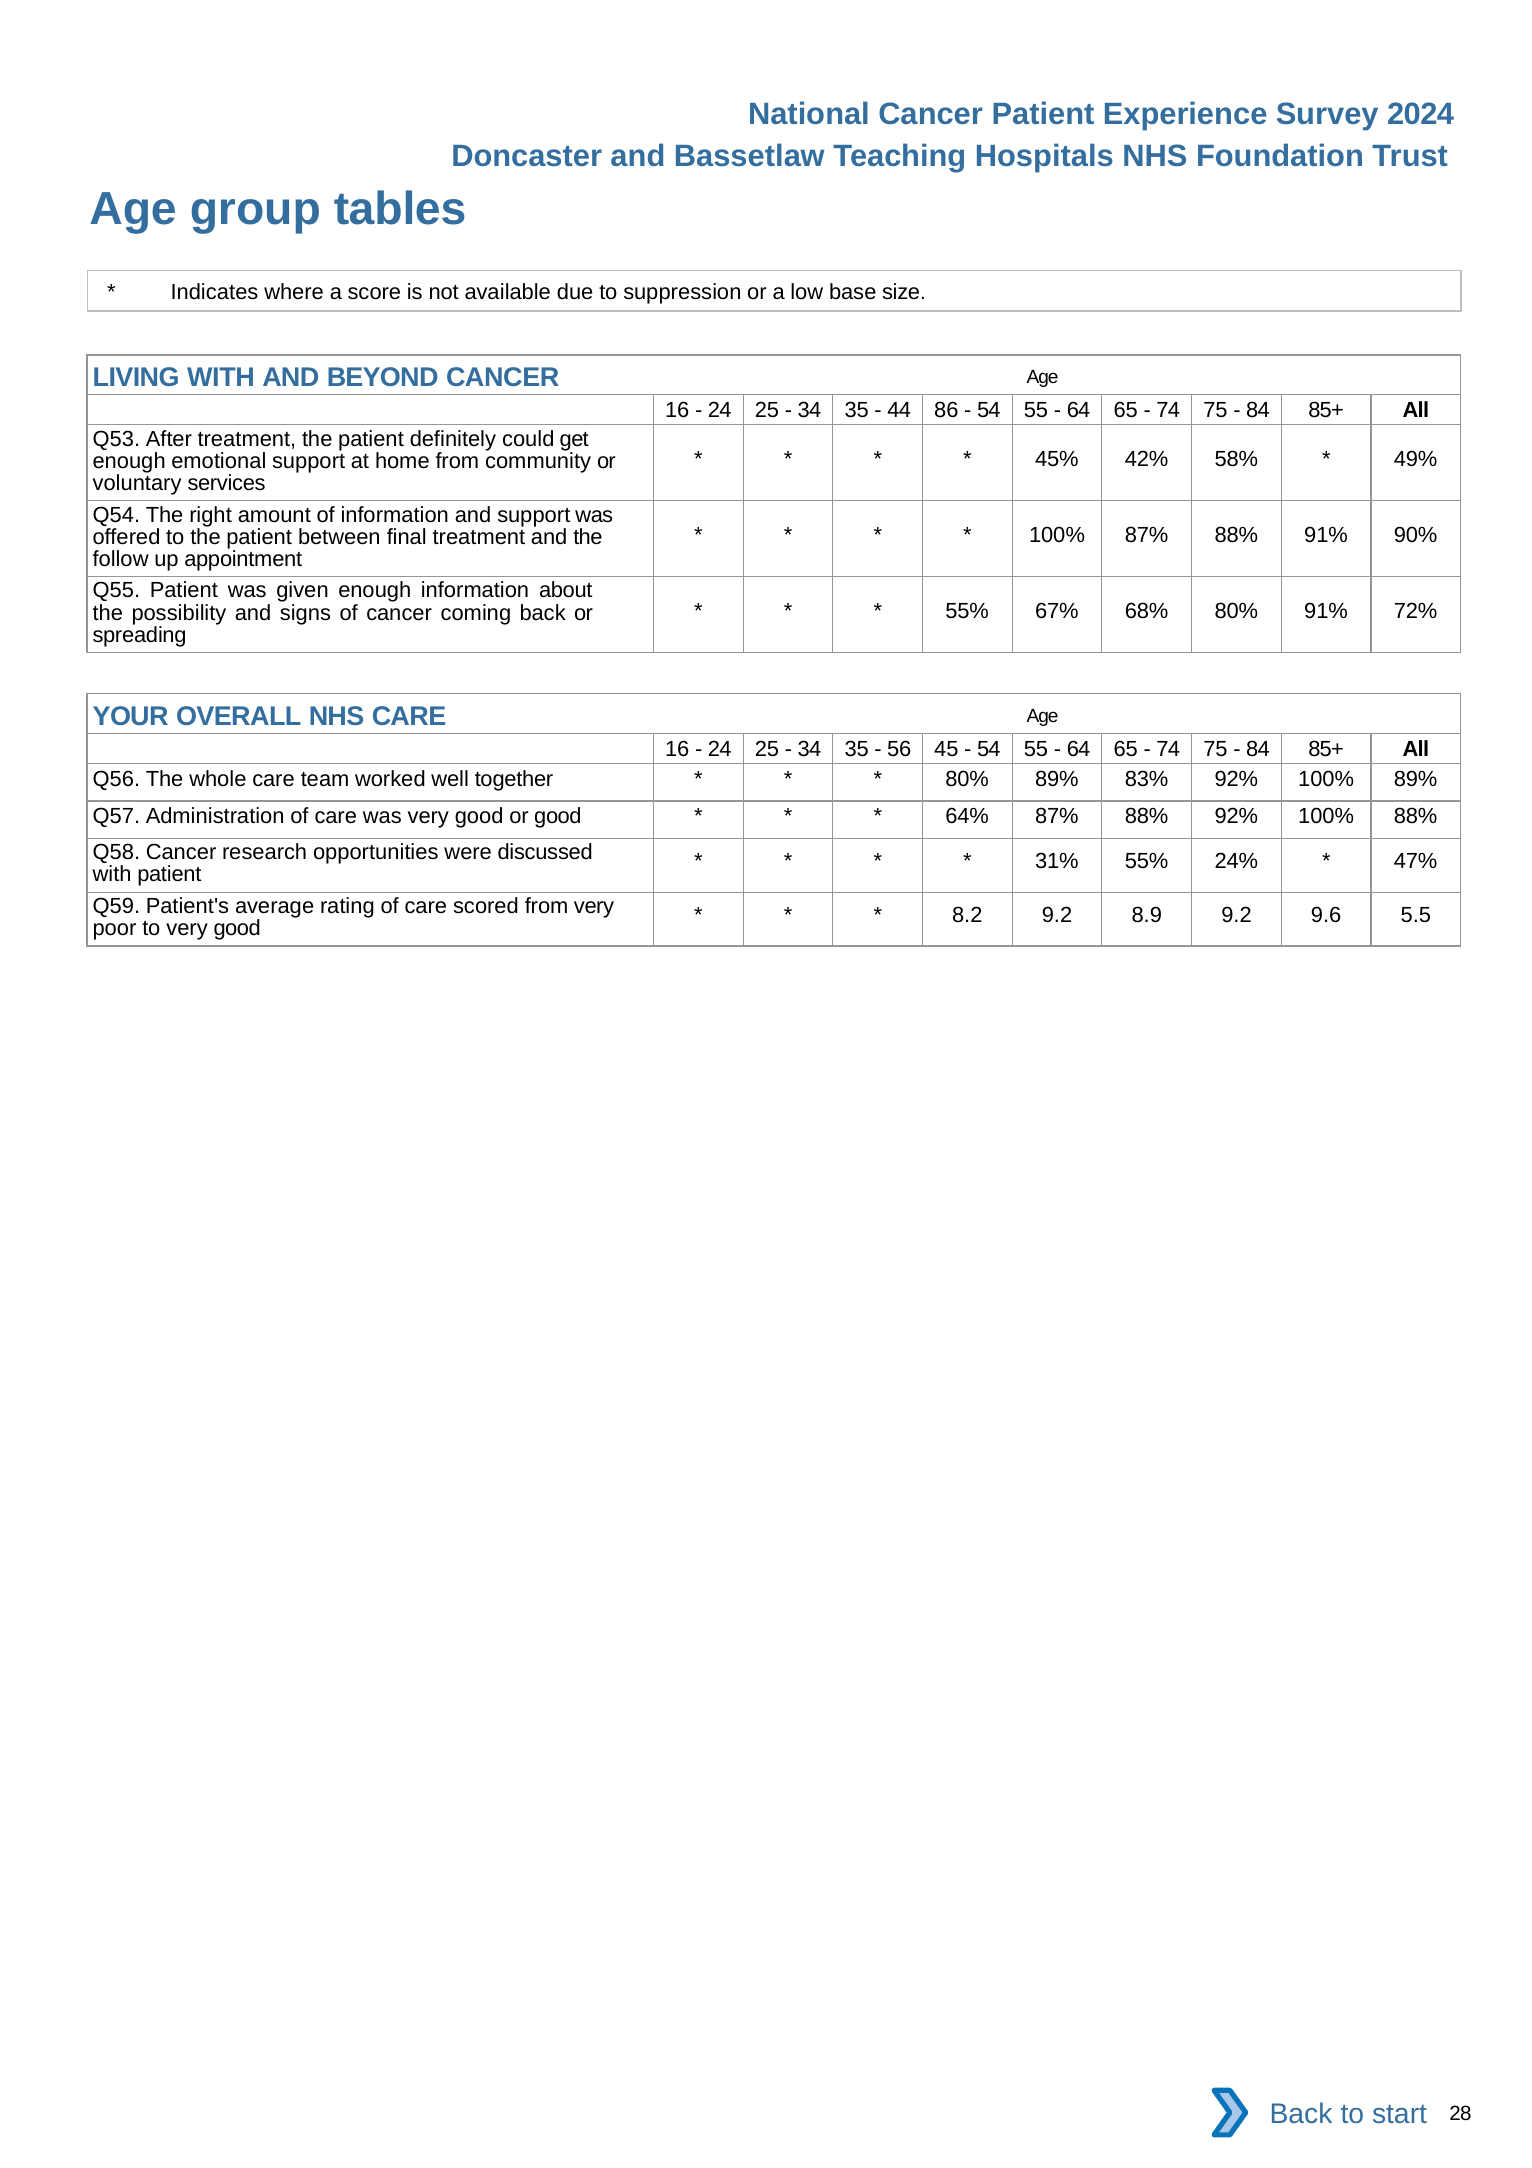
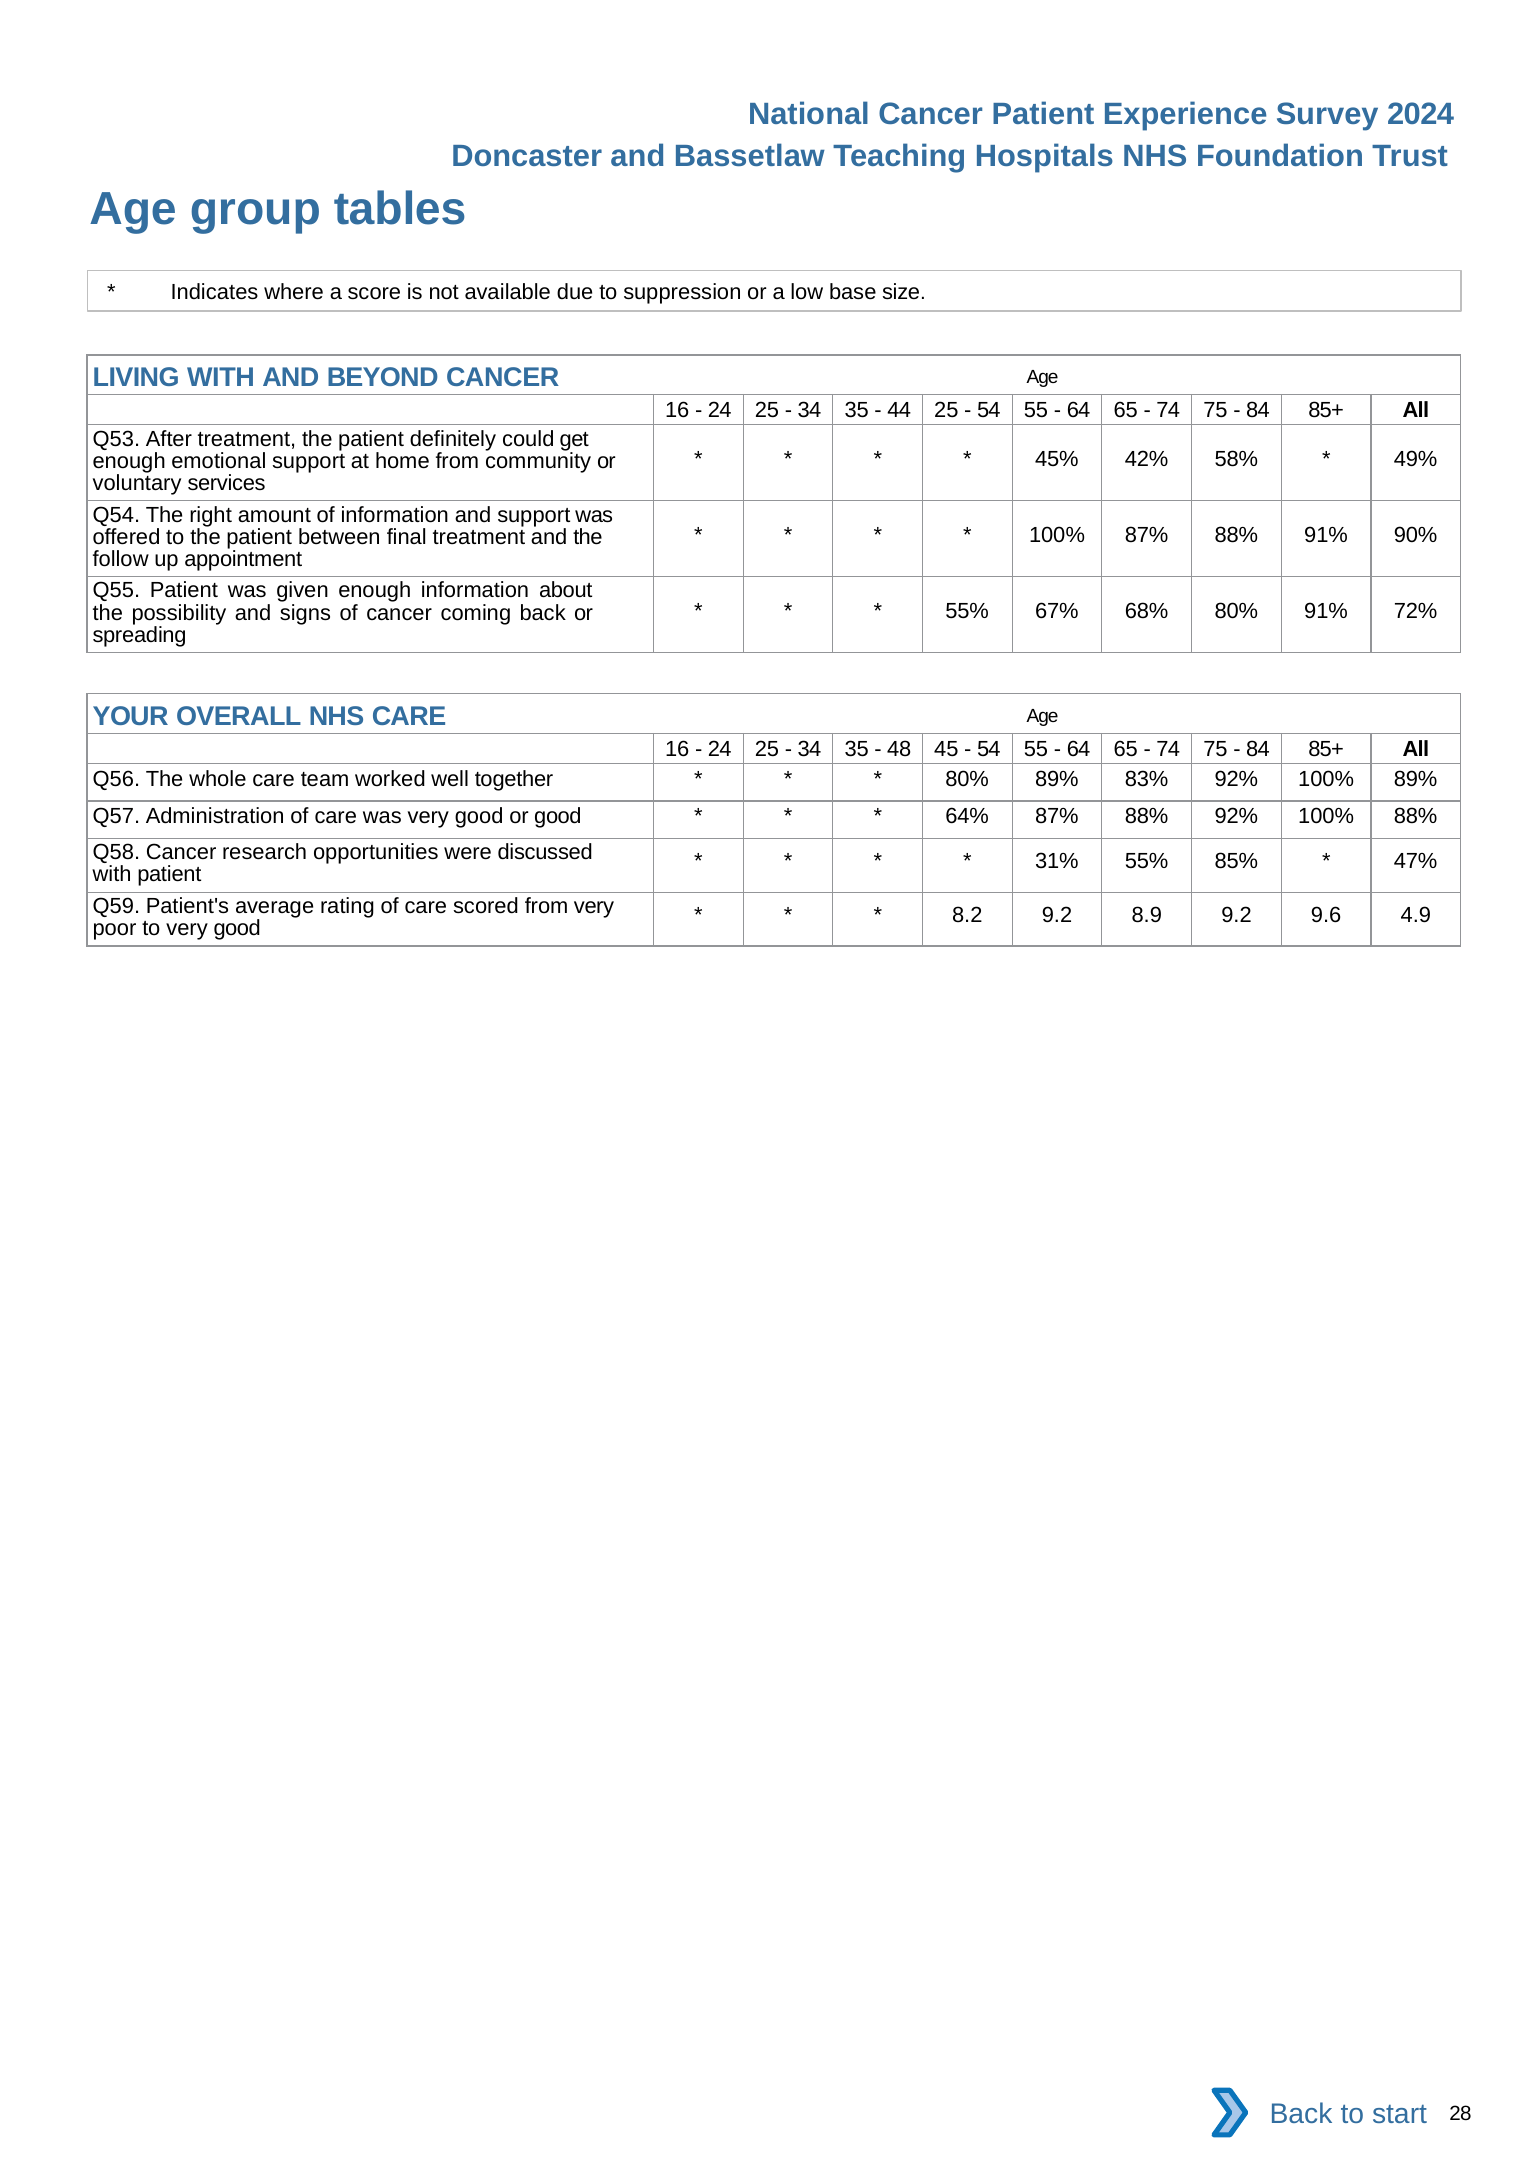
44 86: 86 -> 25 (946, 410)
56: 56 -> 48 (899, 749)
24%: 24% -> 85% (1236, 862)
5.5: 5.5 -> 4.9 (1416, 916)
